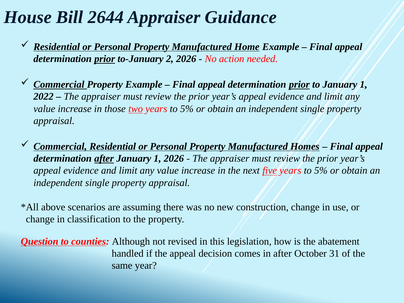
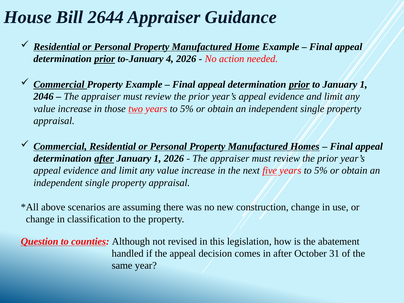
2: 2 -> 4 (170, 59)
2022: 2022 -> 2046 (44, 97)
